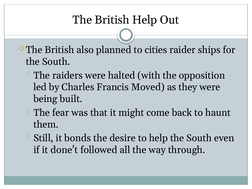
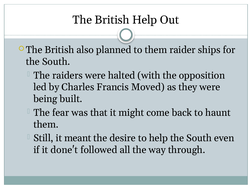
to cities: cities -> them (156, 50)
bonds: bonds -> meant (78, 138)
